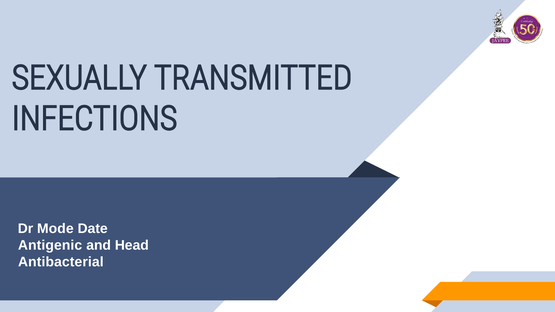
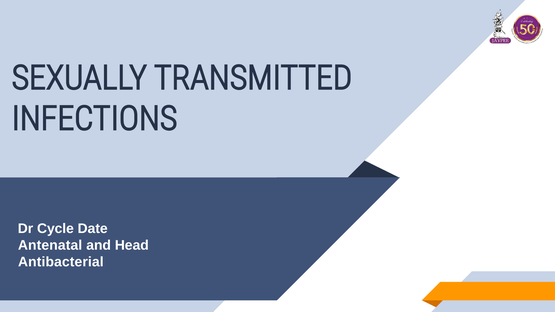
Mode: Mode -> Cycle (55, 229)
Antigenic: Antigenic -> Antenatal (50, 245)
